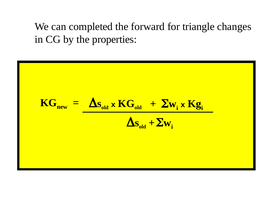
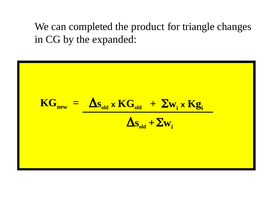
forward: forward -> product (148, 27)
properties: properties -> expanded (114, 39)
